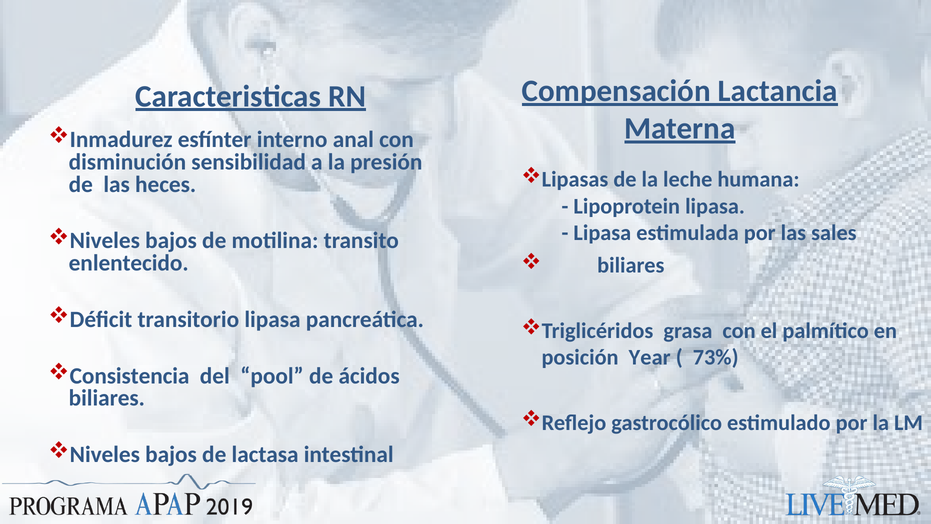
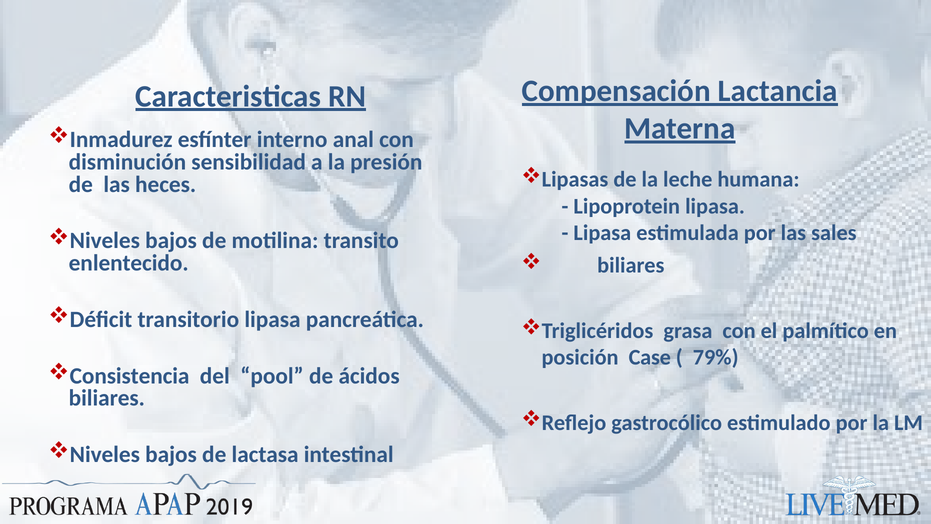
Year: Year -> Case (650, 357)
73%: 73% -> 79% (716, 357)
